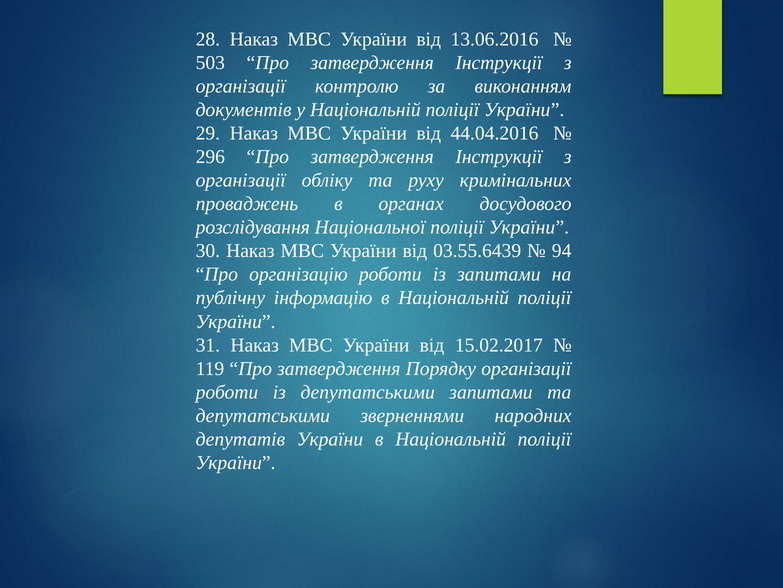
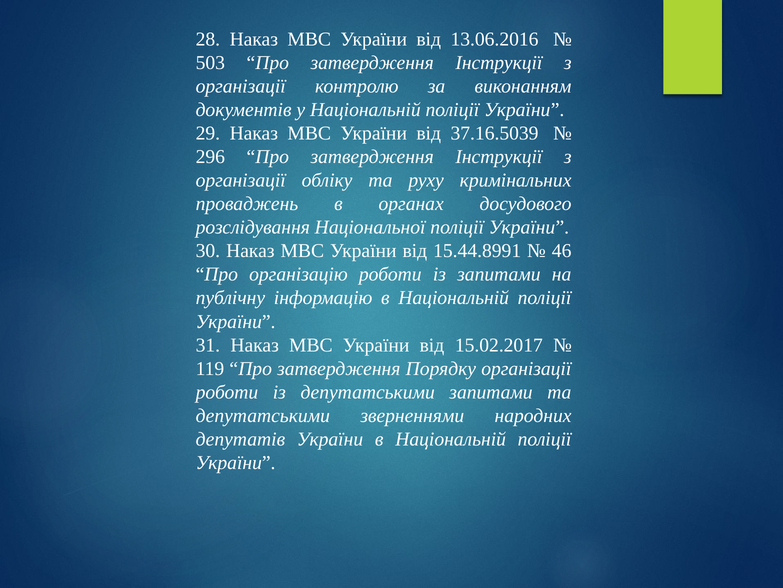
44.04.2016: 44.04.2016 -> 37.16.5039 (495, 133)
03.55.6439: 03.55.6439 -> 15.44.8991 (477, 251)
94: 94 -> 46 (562, 251)
